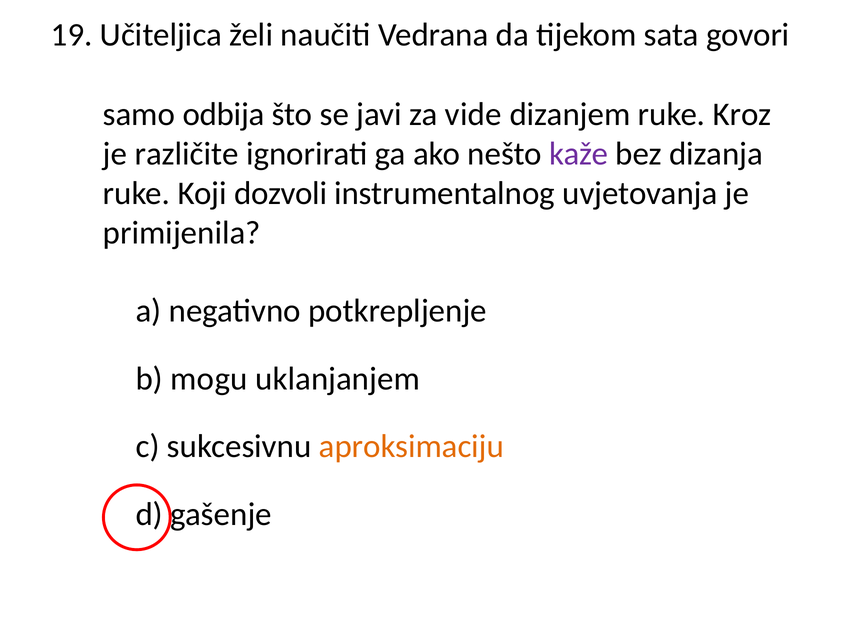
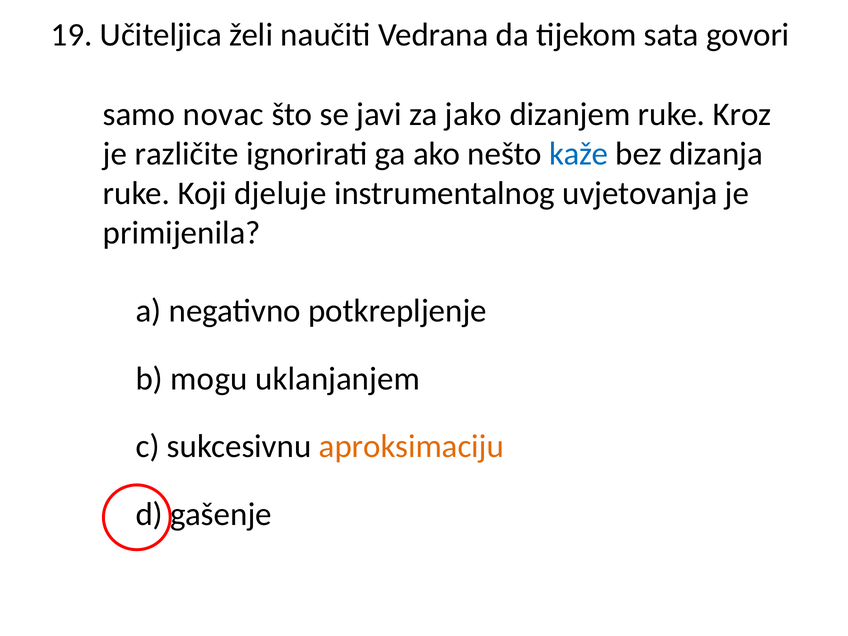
odbija: odbija -> novac (223, 114)
vide: vide -> jako (473, 114)
kaže colour: purple -> blue (579, 154)
dozvoli: dozvoli -> djeluje (280, 193)
